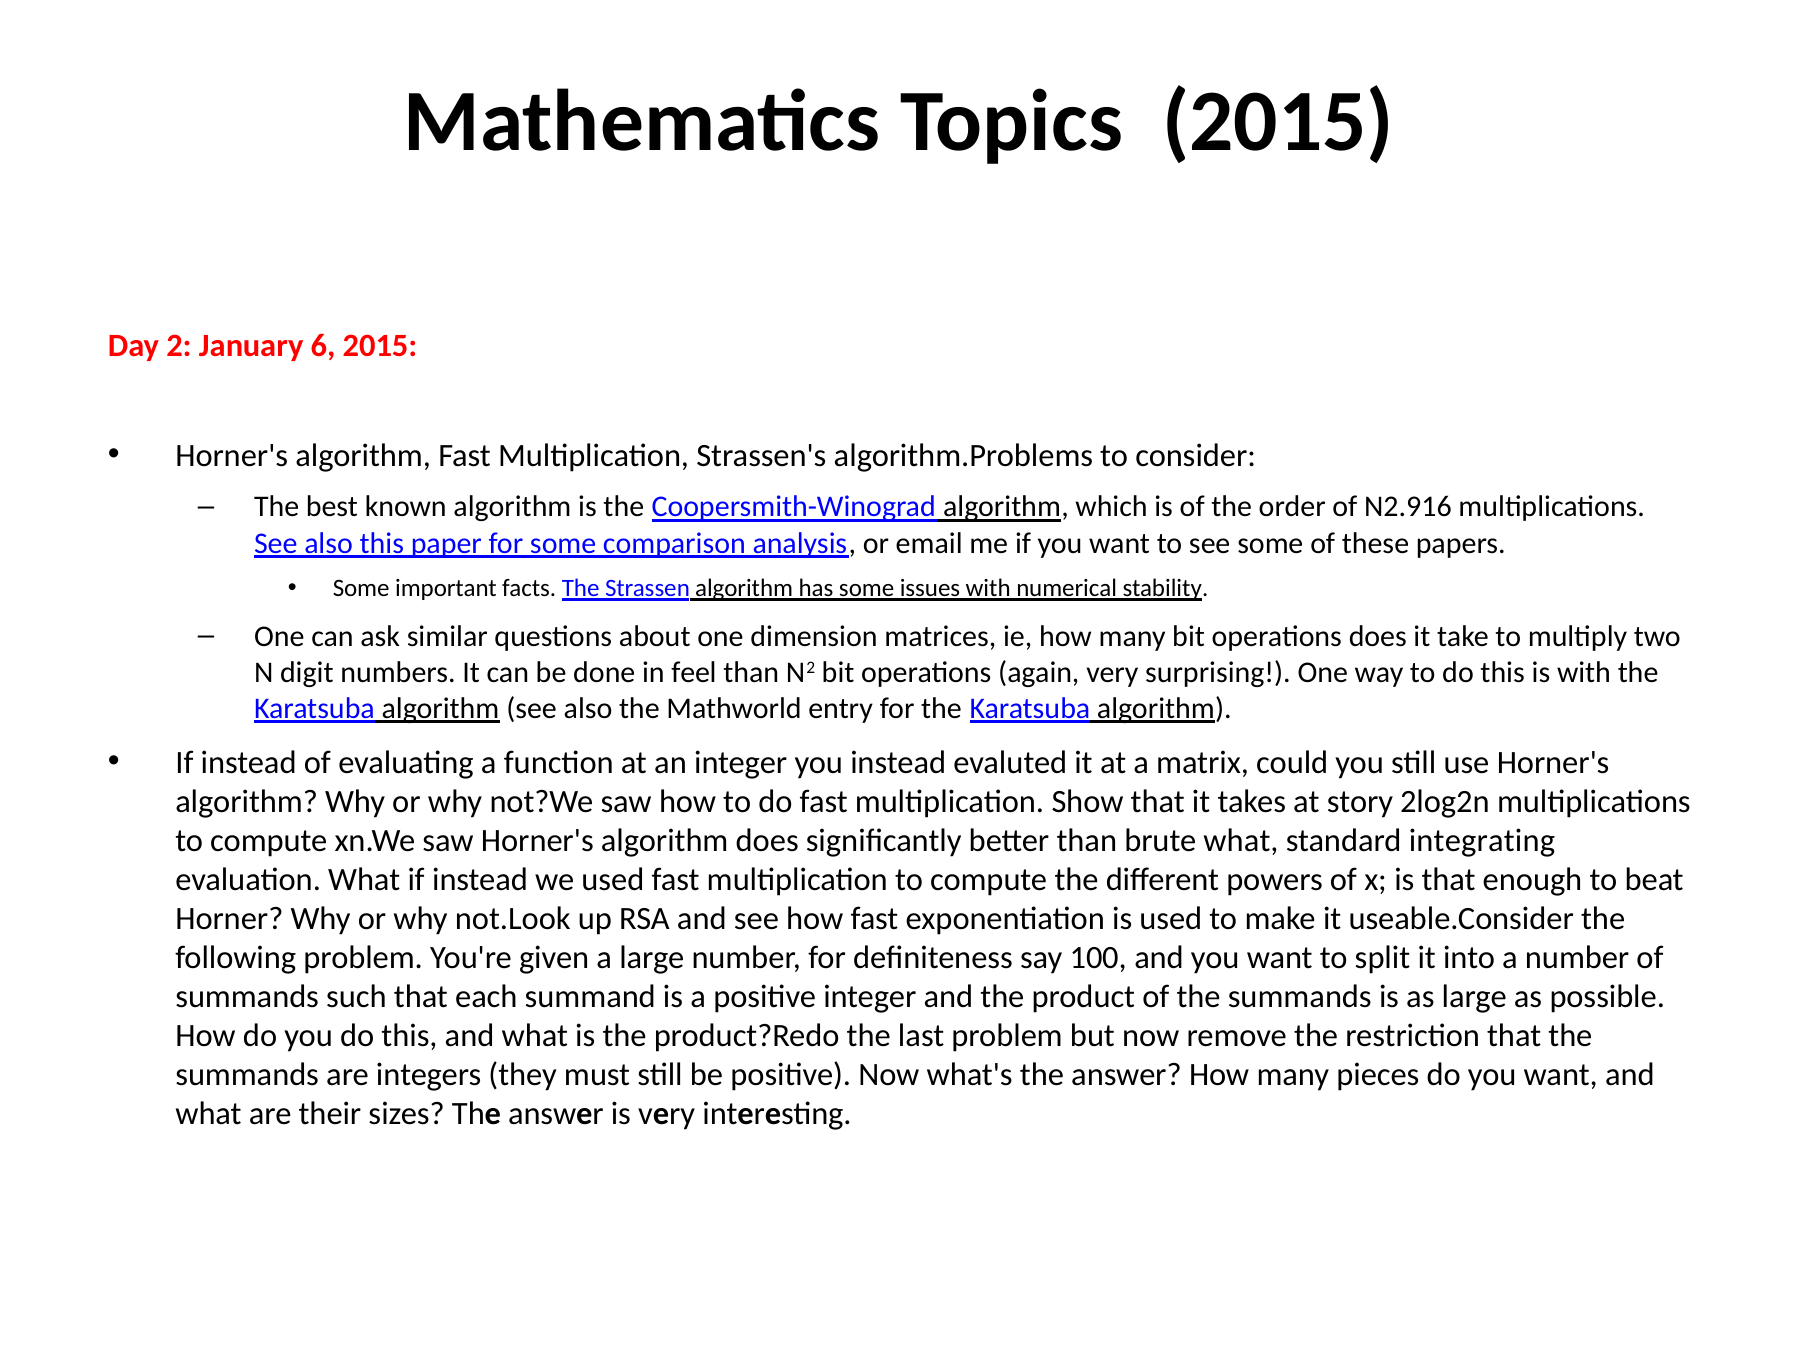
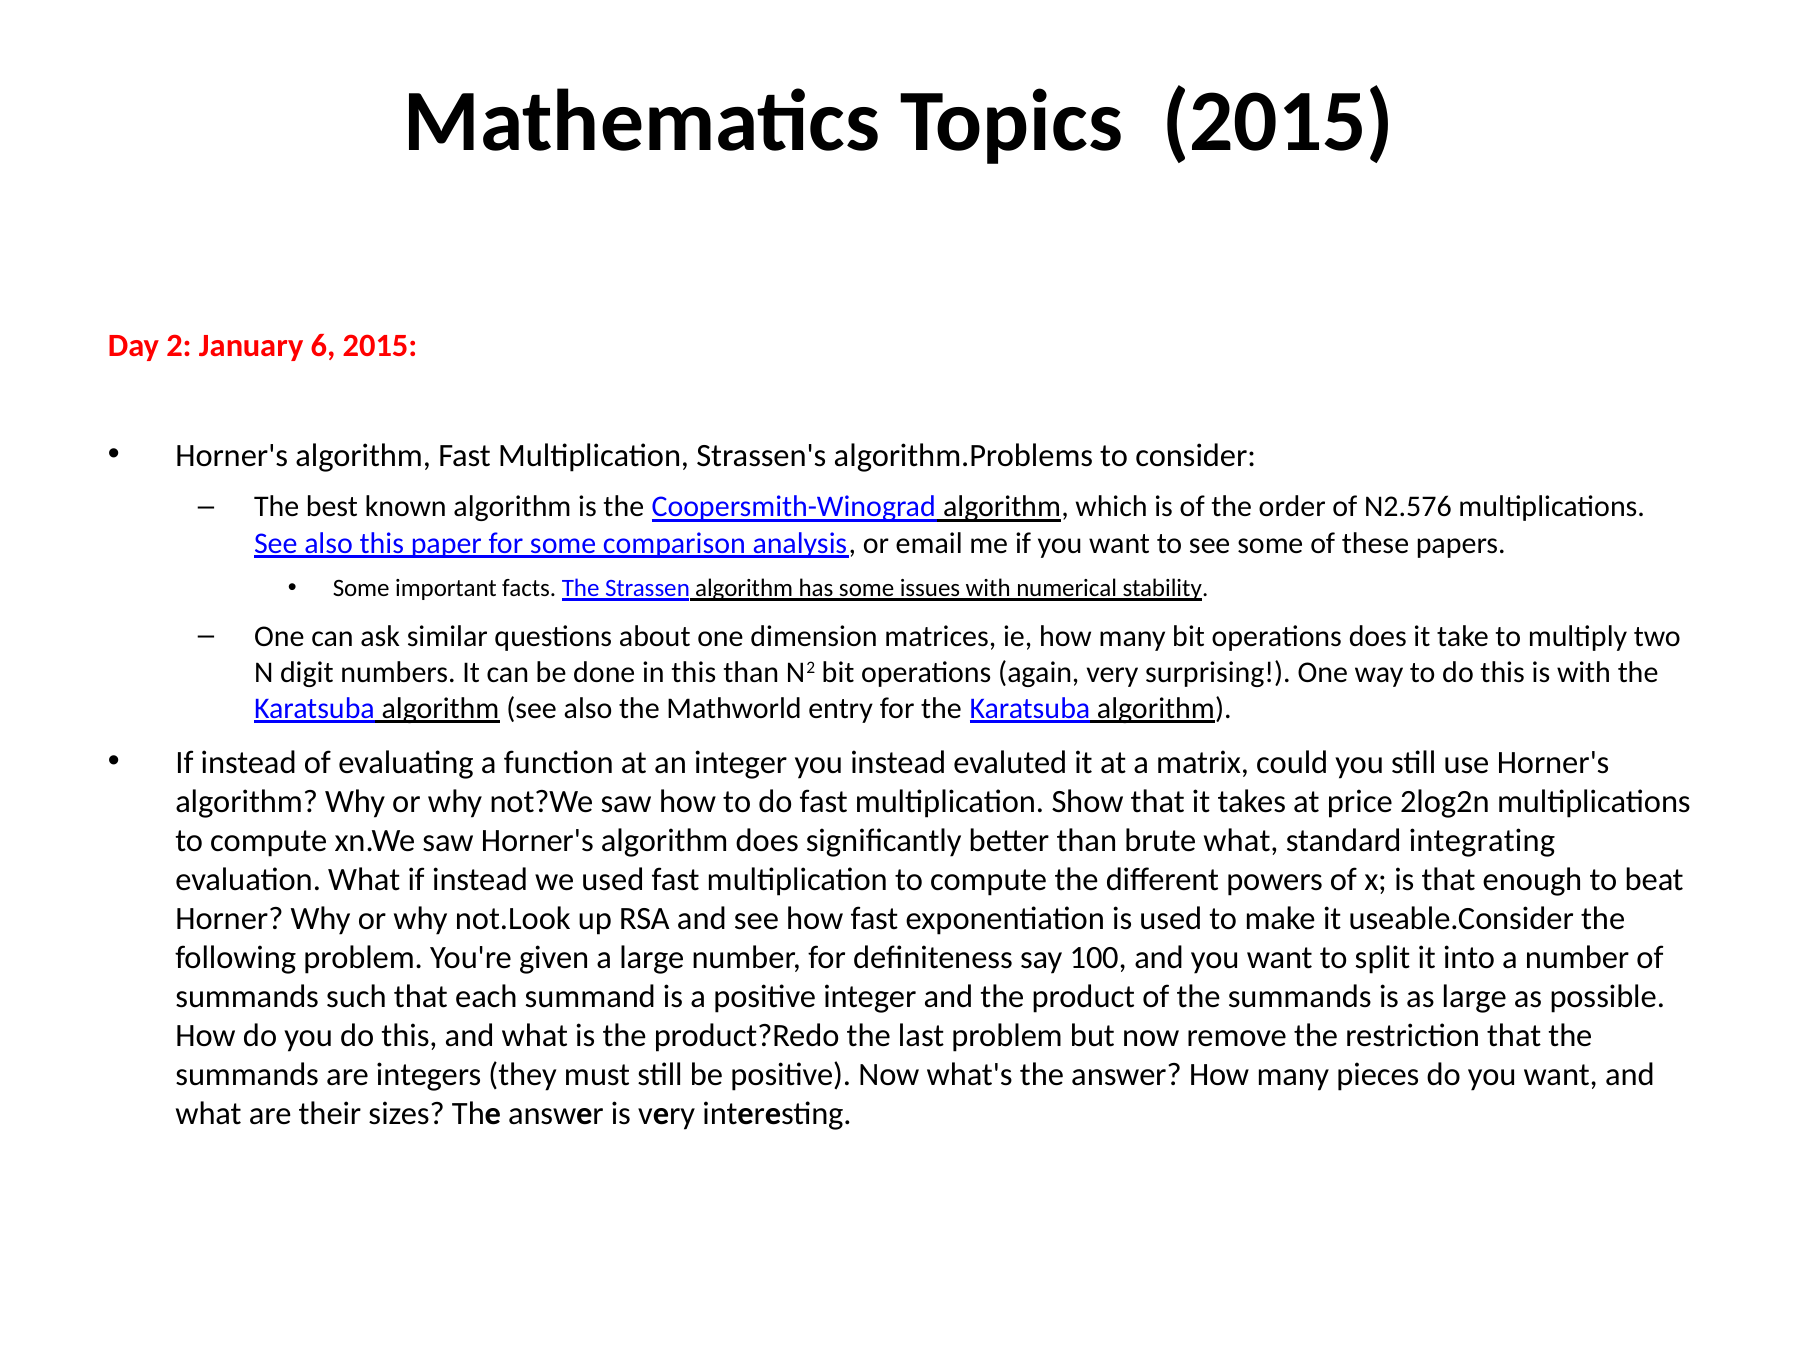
N2.916: N2.916 -> N2.576 (1408, 507)
in feel: feel -> this (694, 672)
story: story -> price (1360, 802)
